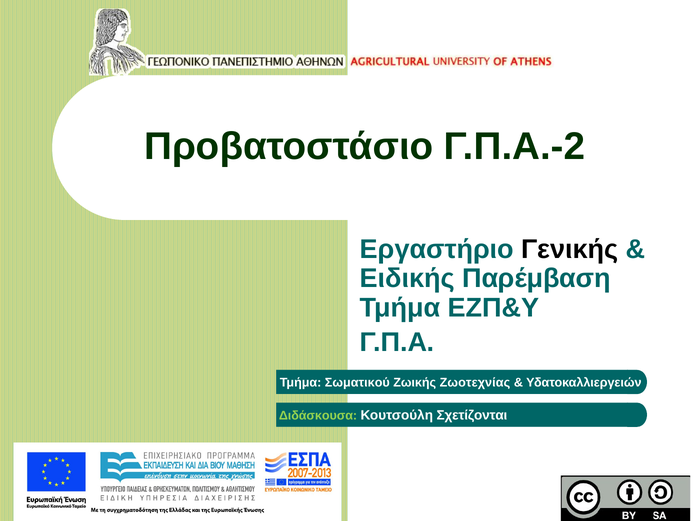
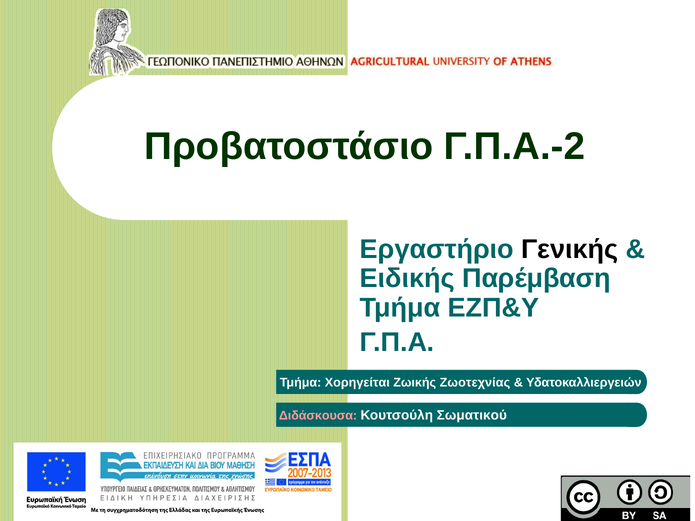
Σωματικού: Σωματικού -> Χορηγείται (357, 383)
Διδάσκουσα colour: light green -> pink (318, 416)
Σχετίζονται: Σχετίζονται -> Σωματικού (472, 416)
